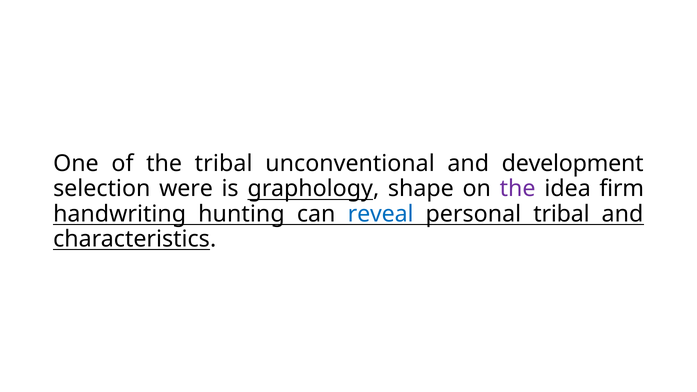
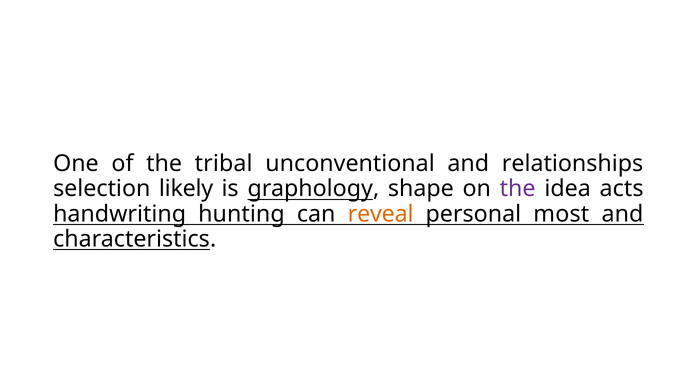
development: development -> relationships (573, 164)
were: were -> likely (186, 189)
firm: firm -> acts (622, 189)
reveal colour: blue -> orange (381, 214)
personal tribal: tribal -> most (561, 214)
